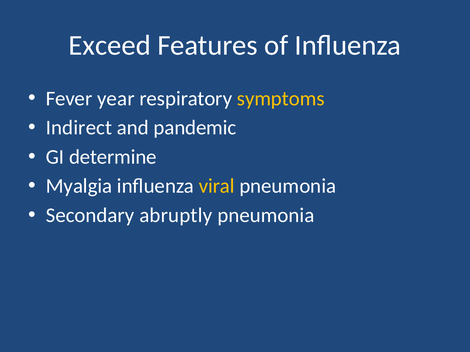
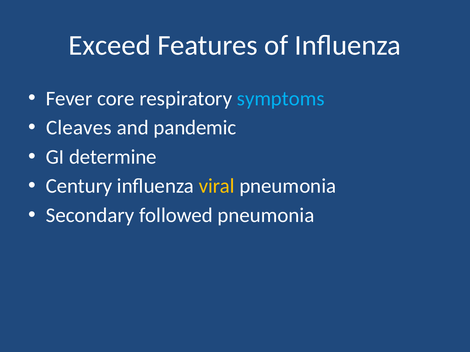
year: year -> core (116, 99)
symptoms colour: yellow -> light blue (281, 99)
Indirect: Indirect -> Cleaves (79, 128)
Myalgia: Myalgia -> Century (79, 186)
abruptly: abruptly -> followed (176, 216)
